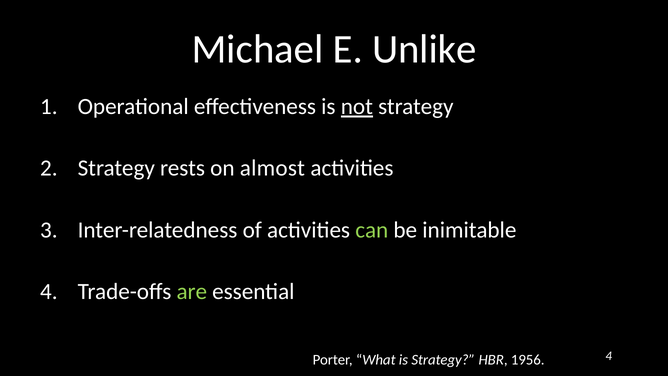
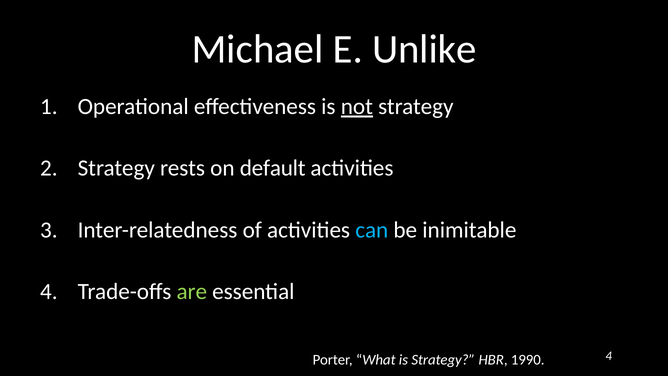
almost: almost -> default (273, 168)
can colour: light green -> light blue (372, 230)
1956: 1956 -> 1990 (528, 360)
